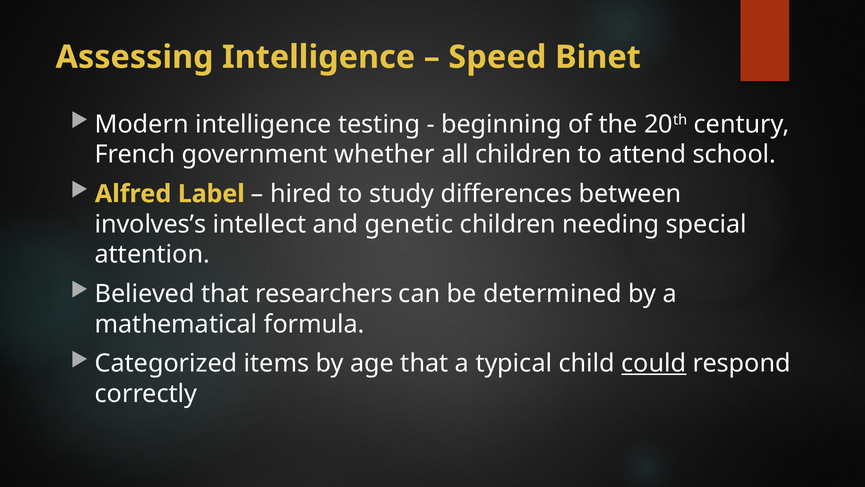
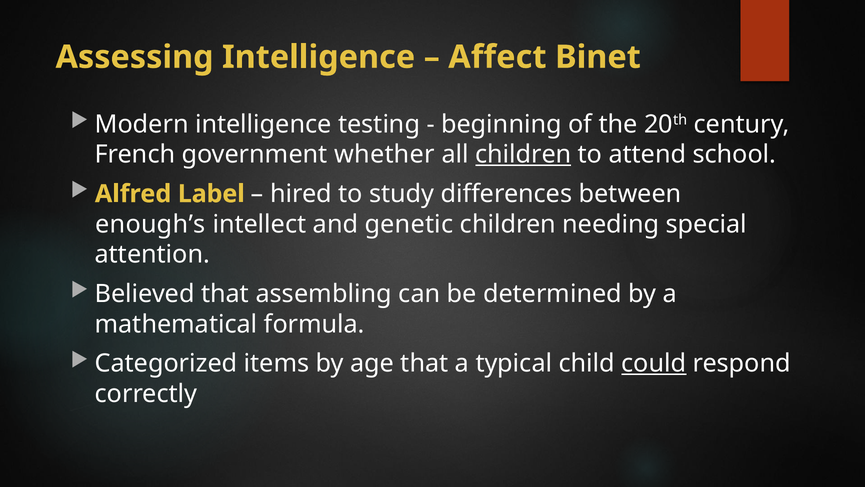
Speed: Speed -> Affect (497, 57)
children underline: none -> present (523, 154)
involves’s: involves’s -> enough’s (150, 224)
researchers: researchers -> assembling (324, 294)
